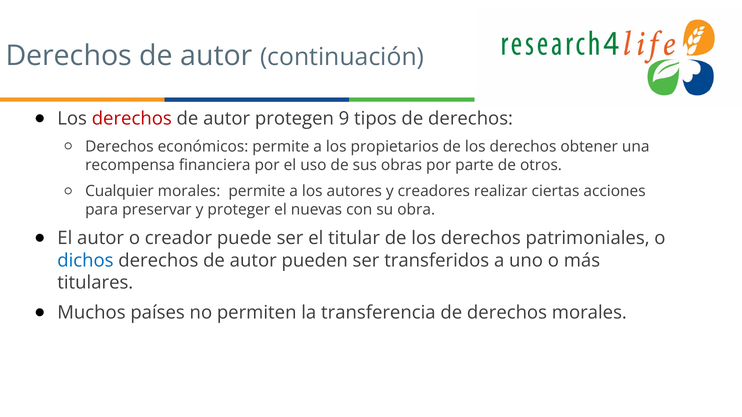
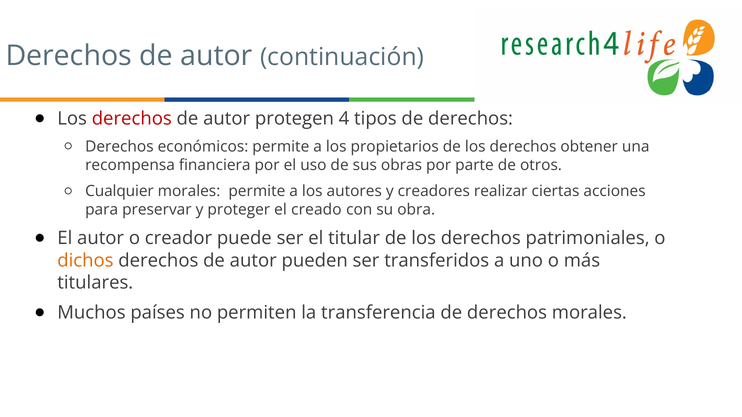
9: 9 -> 4 (344, 119)
nuevas: nuevas -> creado (316, 210)
dichos colour: blue -> orange (85, 261)
